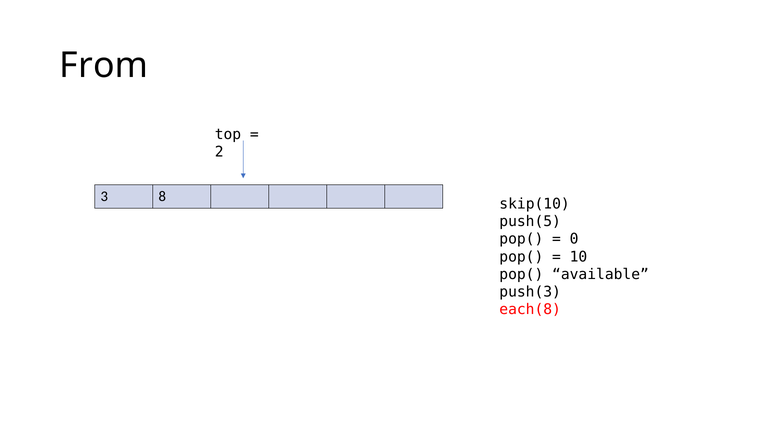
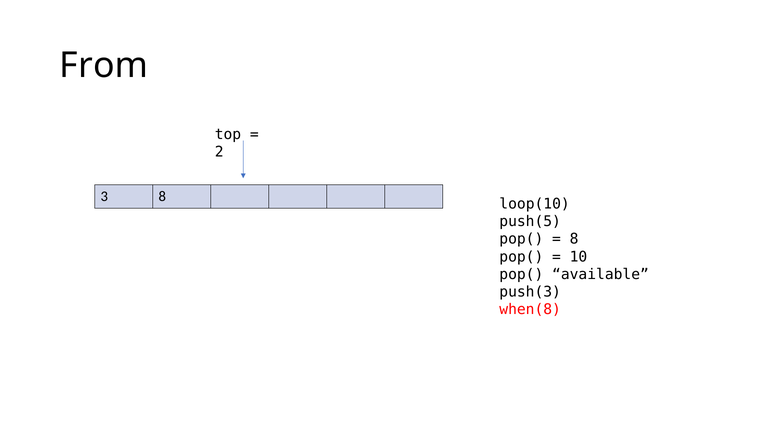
skip(10: skip(10 -> loop(10 (535, 204)
0: 0 -> 8 (574, 239)
each(8: each(8 -> when(8 (530, 309)
